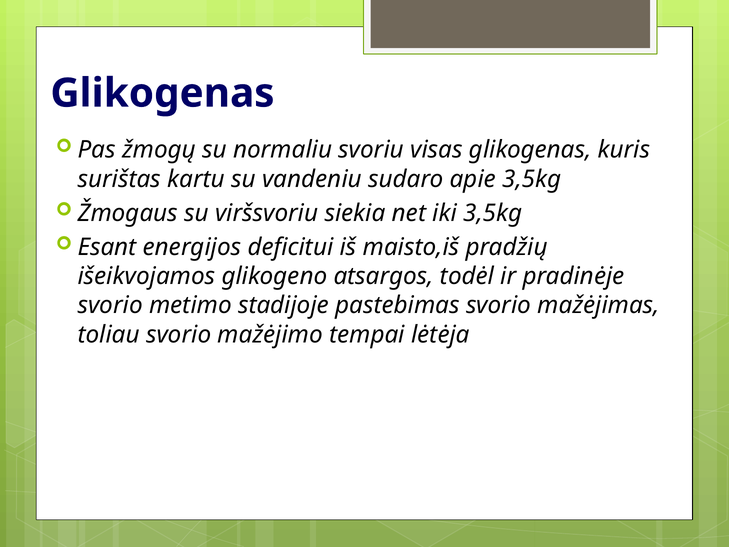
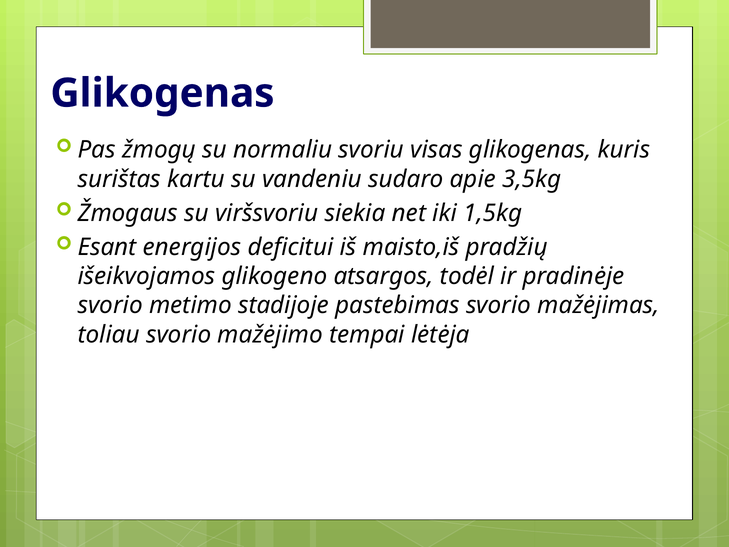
iki 3,5kg: 3,5kg -> 1,5kg (493, 213)
